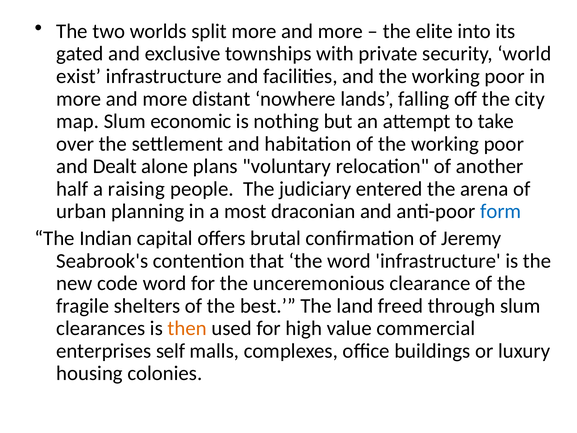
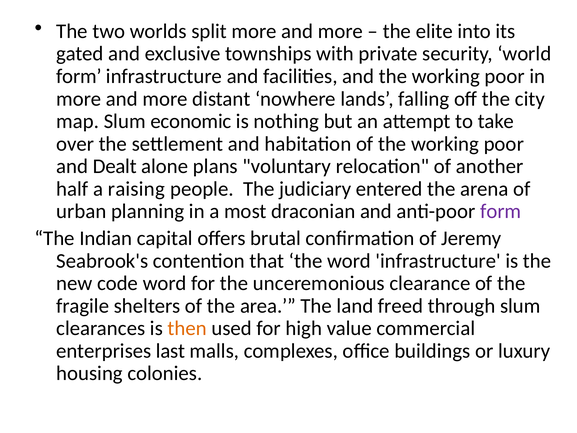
exist: exist -> form (79, 76)
form colour: blue -> purple (501, 211)
best: best -> area (268, 306)
self: self -> last (171, 351)
